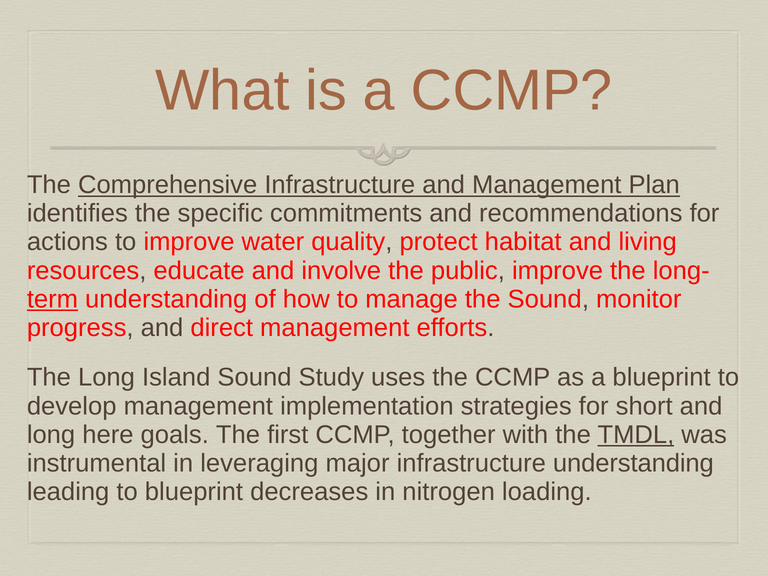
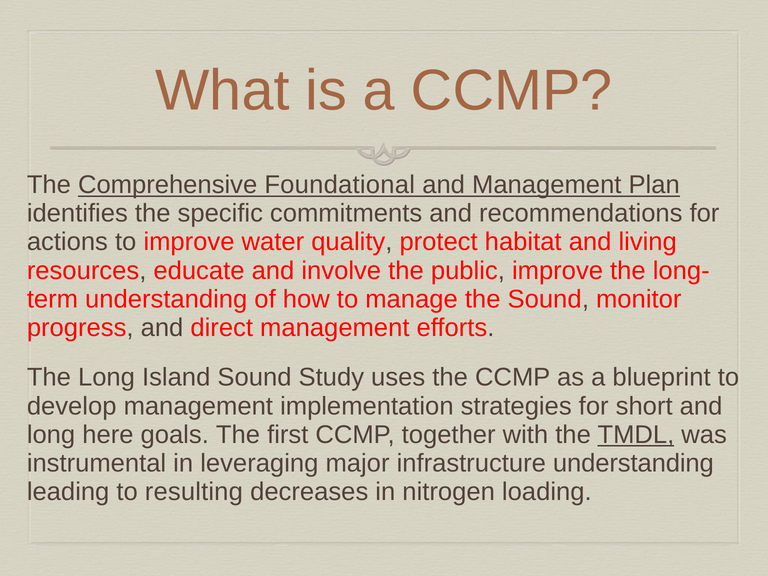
Comprehensive Infrastructure: Infrastructure -> Foundational (340, 185)
term underline: present -> none (52, 299)
to blueprint: blueprint -> resulting (194, 492)
